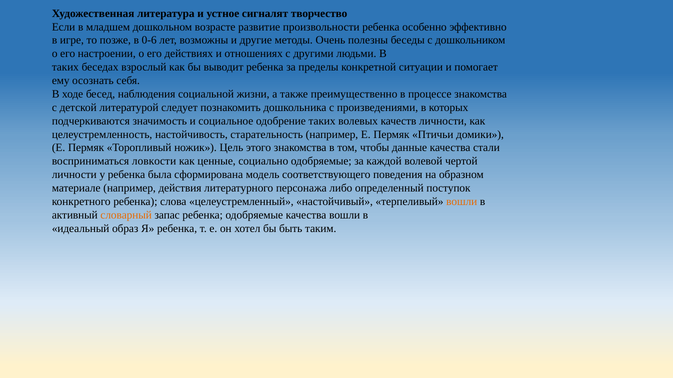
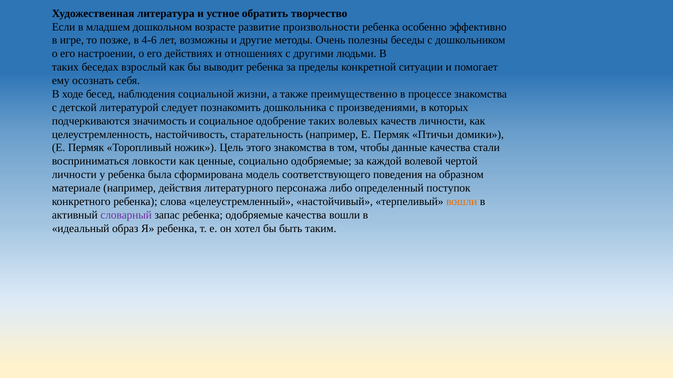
сигналят: сигналят -> обратить (265, 13)
0-6: 0-6 -> 4-6 (149, 40)
словарный colour: orange -> purple (126, 215)
